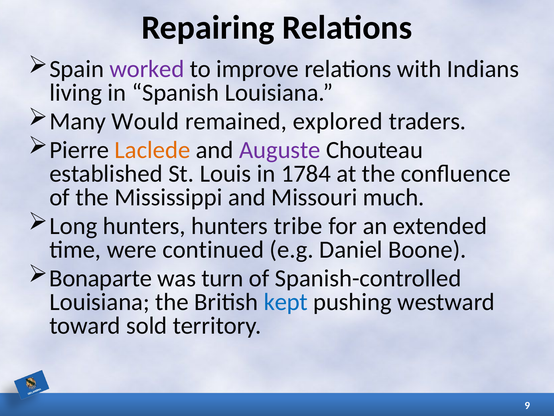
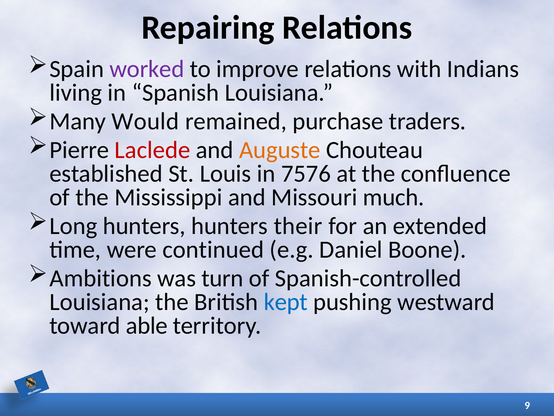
explored: explored -> purchase (338, 121)
Laclede colour: orange -> red (152, 150)
Auguste colour: purple -> orange (280, 150)
1784: 1784 -> 7576 (306, 173)
tribe: tribe -> their (298, 226)
Bonaparte: Bonaparte -> Ambitions (101, 278)
sold: sold -> able (147, 325)
